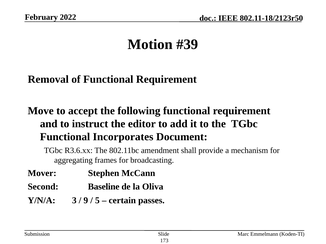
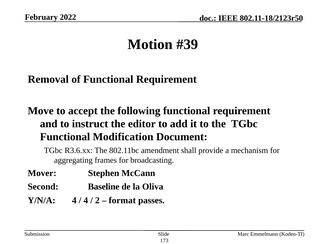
Incorporates: Incorporates -> Modification (123, 137)
Y/N/A 3: 3 -> 4 (74, 201)
9: 9 -> 4 (86, 201)
5: 5 -> 2 (97, 201)
certain: certain -> format (122, 201)
